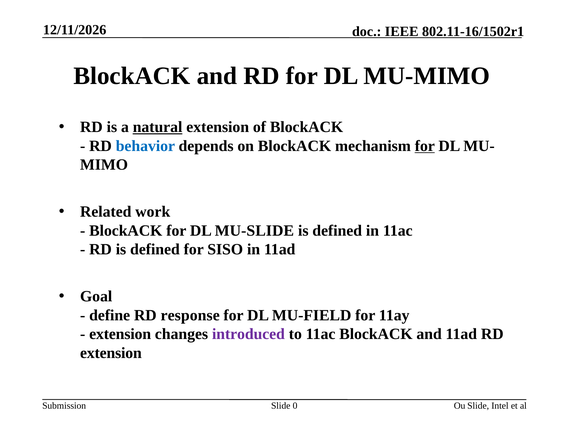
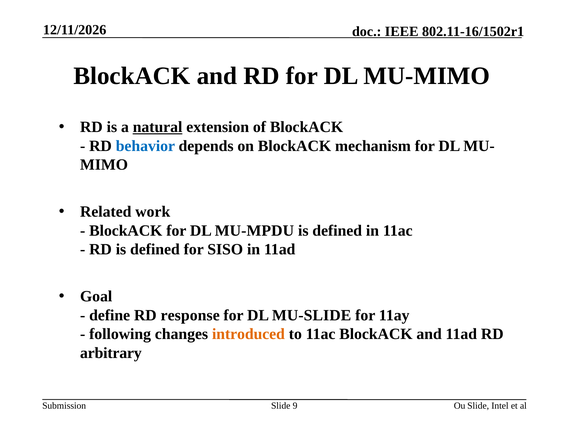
for underline: present -> none (425, 146)
MU-SLIDE: MU-SLIDE -> MU-MPDU (254, 231)
MU-FIELD: MU-FIELD -> MU-SLIDE (312, 315)
extension: extension -> following (120, 334)
introduced colour: purple -> orange (248, 334)
extension: extension -> arbitrary (111, 353)
0: 0 -> 9 (295, 406)
